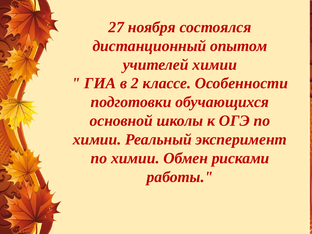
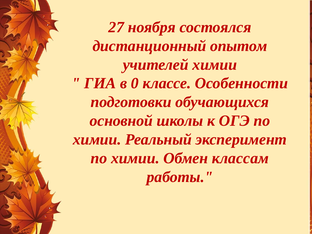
2: 2 -> 0 (135, 83)
рисками: рисками -> классам (240, 158)
